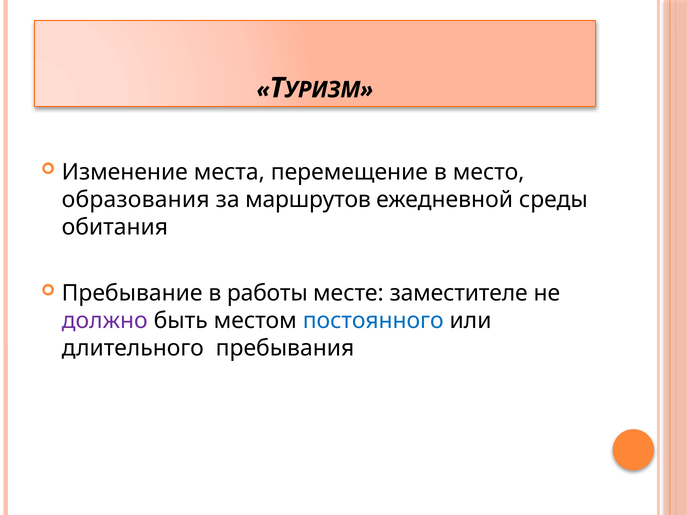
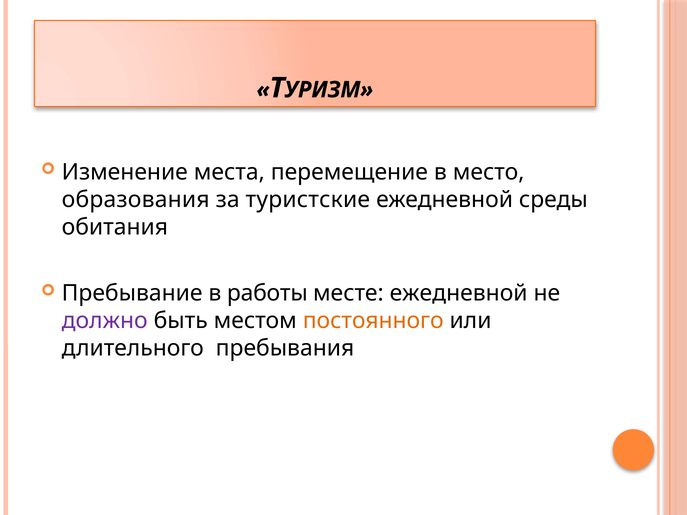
маршрутов: маршрутов -> туристские (308, 200)
месте заместителе: заместителе -> ежедневной (459, 294)
постоянного colour: blue -> orange (373, 321)
